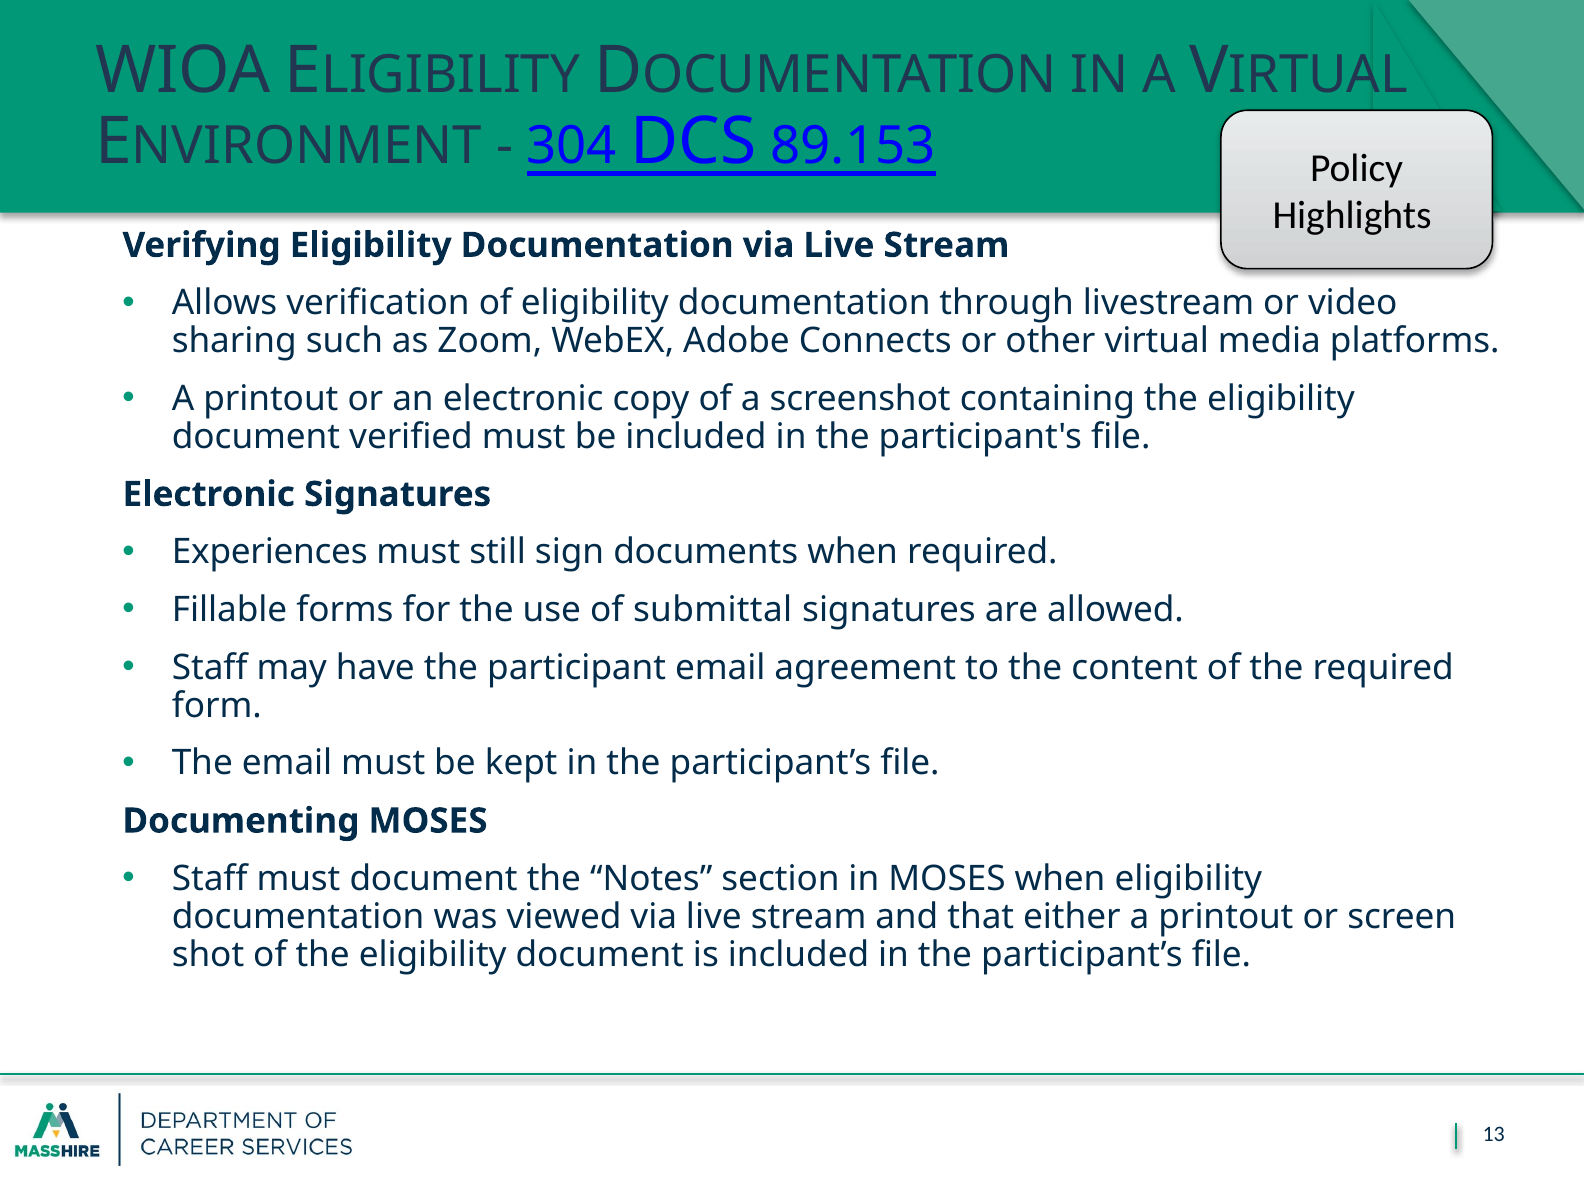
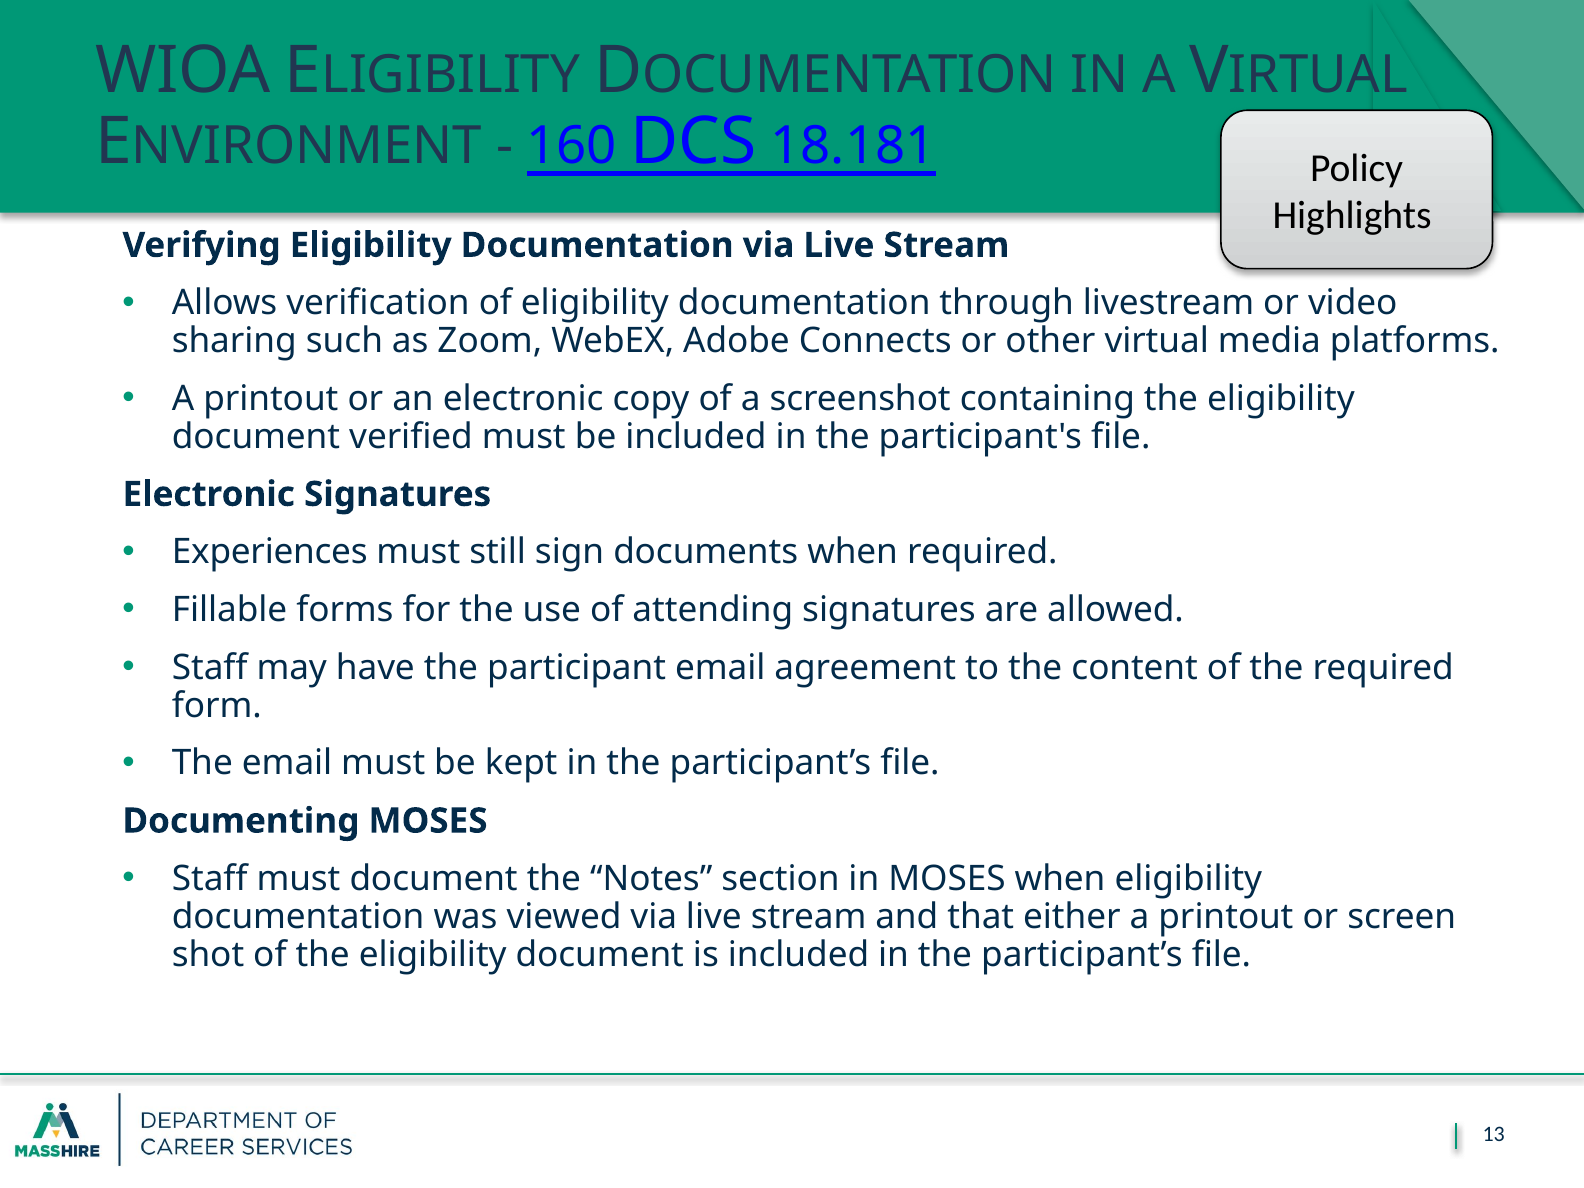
304: 304 -> 160 (572, 146)
89.153: 89.153 -> 18.181 (853, 146)
submittal: submittal -> attending (713, 610)
